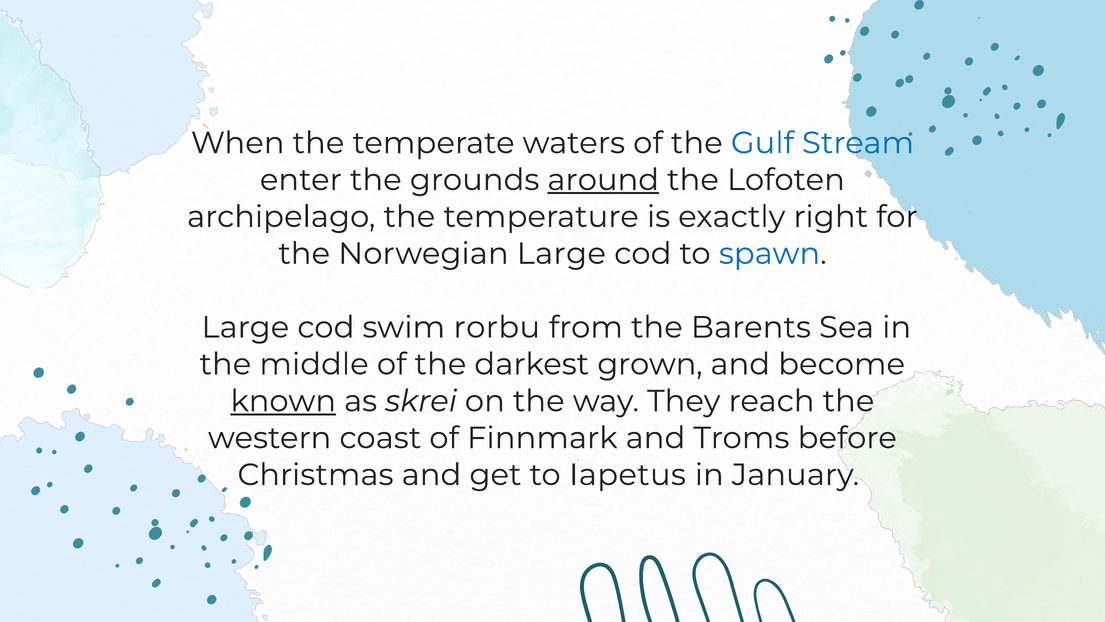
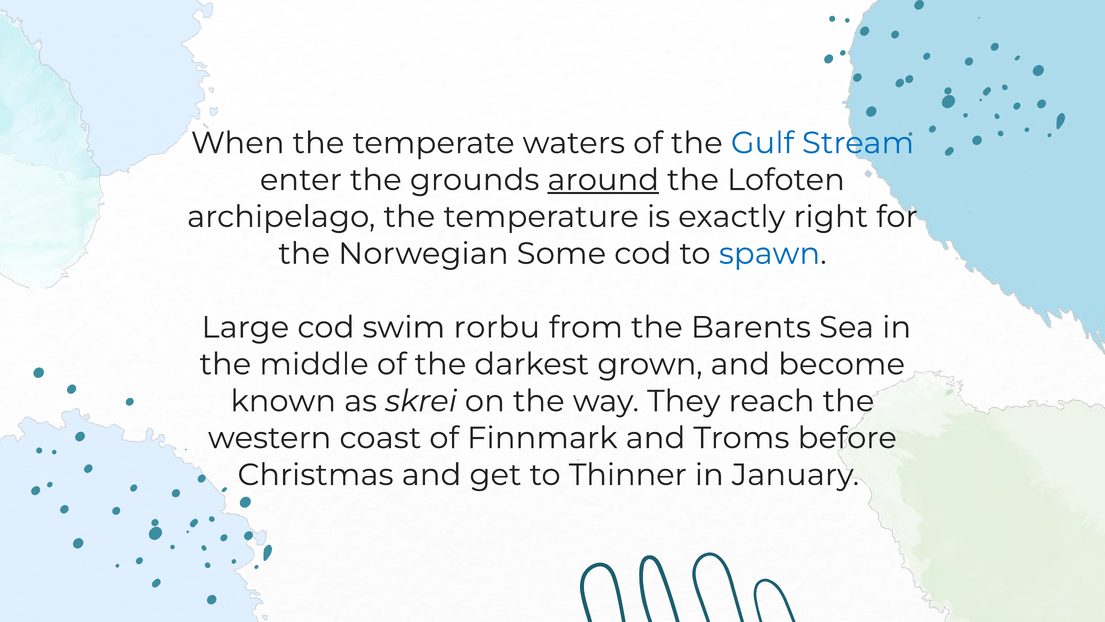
Norwegian Large: Large -> Some (561, 253)
known underline: present -> none (283, 401)
Iapetus: Iapetus -> Thinner (628, 475)
